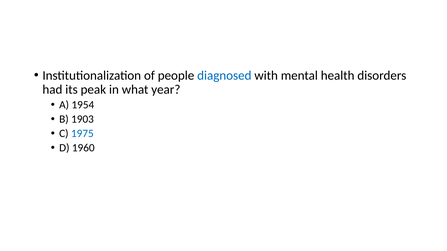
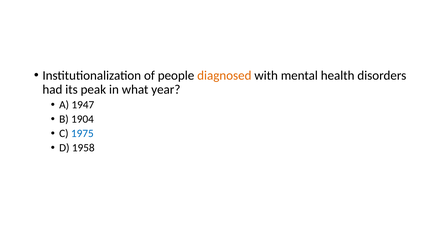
diagnosed colour: blue -> orange (224, 76)
1954: 1954 -> 1947 (83, 105)
1903: 1903 -> 1904 (83, 119)
1960: 1960 -> 1958 (83, 148)
